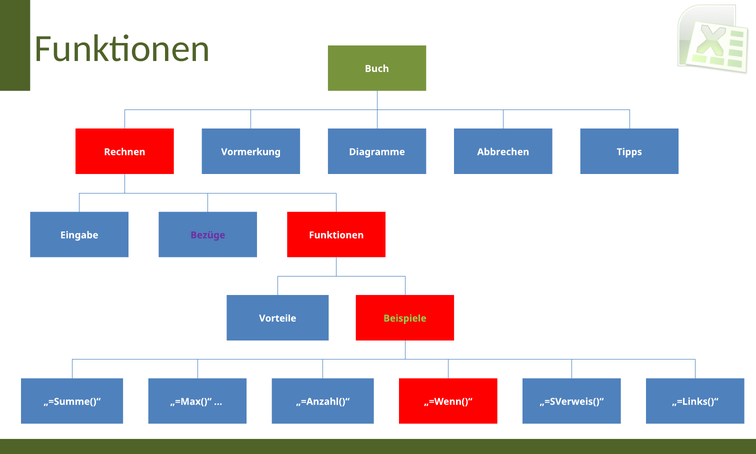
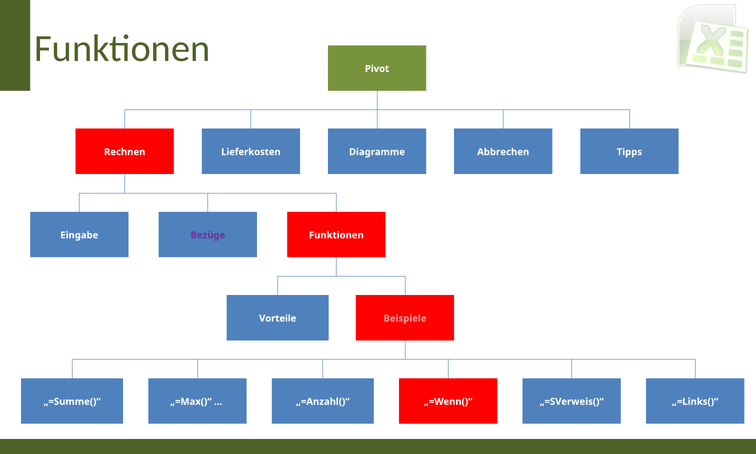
Buch: Buch -> Pivot (377, 69)
Vormerkung: Vormerkung -> Lieferkosten (251, 152)
Beispiele colour: light green -> pink (405, 318)
